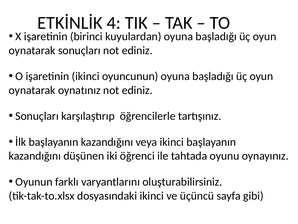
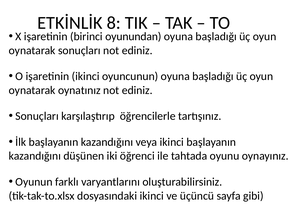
4: 4 -> 8 (114, 23)
kuyulardan: kuyulardan -> oyunundan (133, 36)
